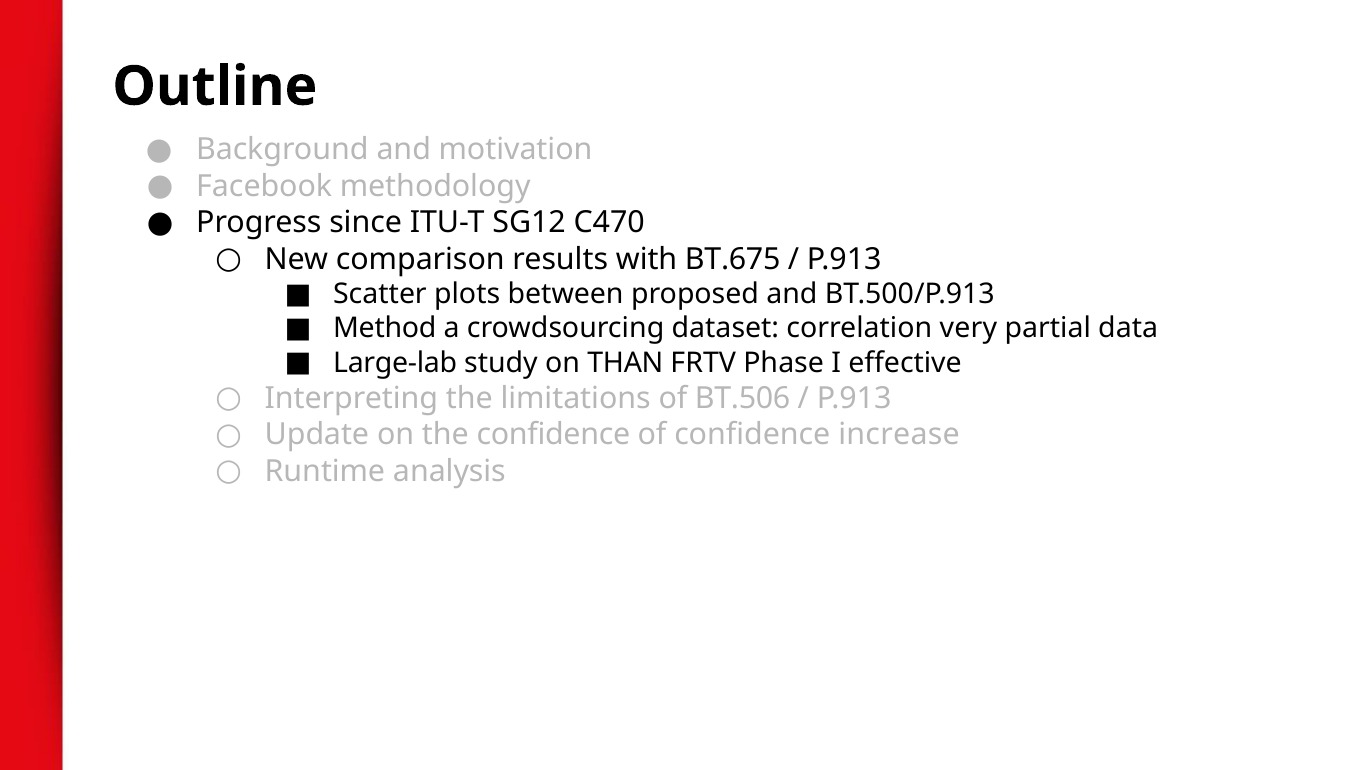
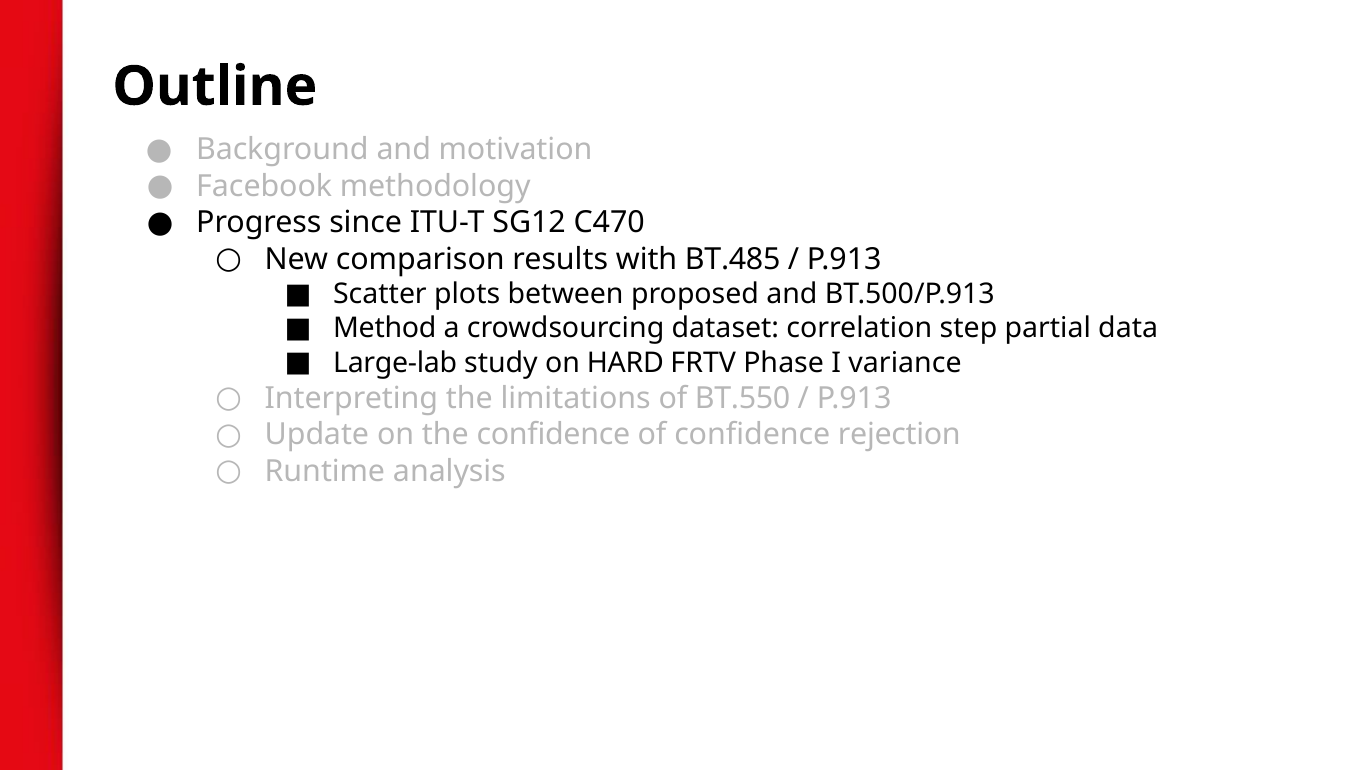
BT.675: BT.675 -> BT.485 (733, 259)
very: very -> step (968, 328)
THAN: THAN -> HARD (625, 363)
effective: effective -> variance (905, 363)
BT.506: BT.506 -> BT.550 (743, 398)
increase: increase -> rejection (899, 435)
